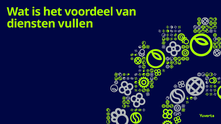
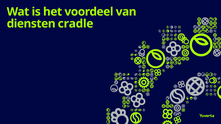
vullen: vullen -> cradle (76, 24)
